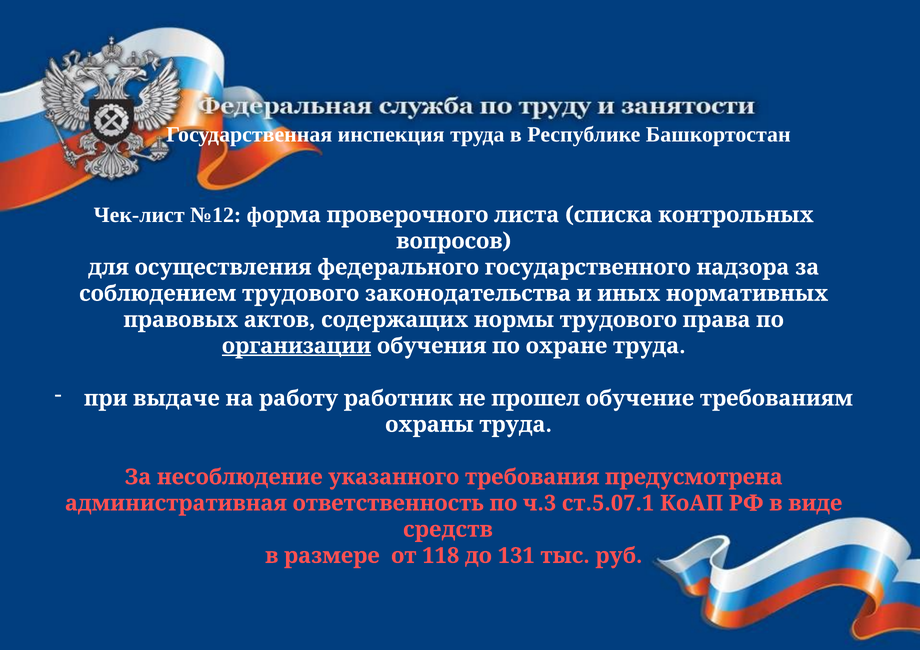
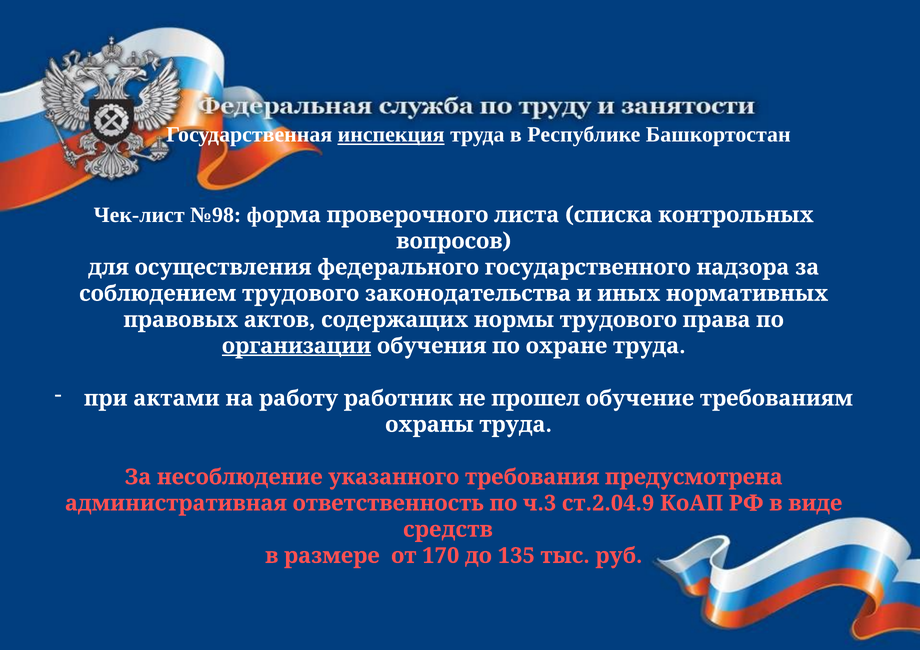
инспекция underline: none -> present (391, 135)
№12: №12 -> №98 (216, 215)
выдаче: выдаче -> актами (176, 399)
ст.5.07.1: ст.5.07.1 -> ст.2.04.9 (608, 504)
118: 118 -> 170 (441, 556)
131: 131 -> 135 (516, 556)
